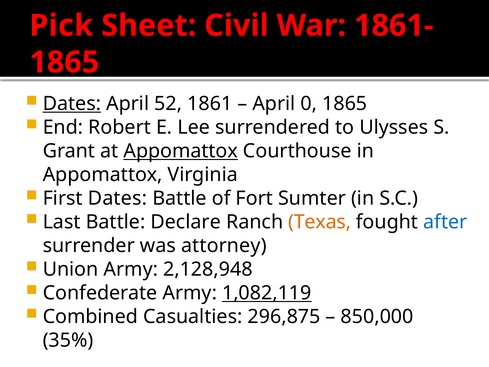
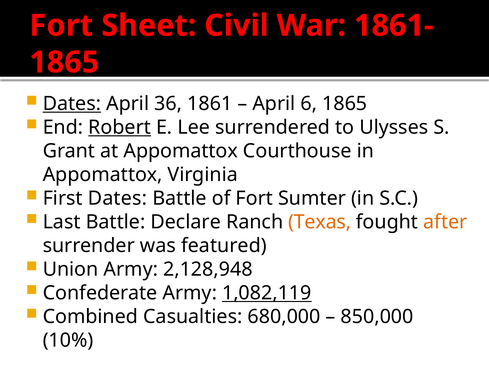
Pick: Pick -> Fort (61, 26)
52: 52 -> 36 (168, 104)
0: 0 -> 6 (309, 104)
Robert underline: none -> present (120, 127)
Appomattox underline: present -> none (181, 151)
after colour: blue -> orange (445, 222)
attorney: attorney -> featured (224, 246)
296,875: 296,875 -> 680,000 (284, 316)
35%: 35% -> 10% (68, 340)
